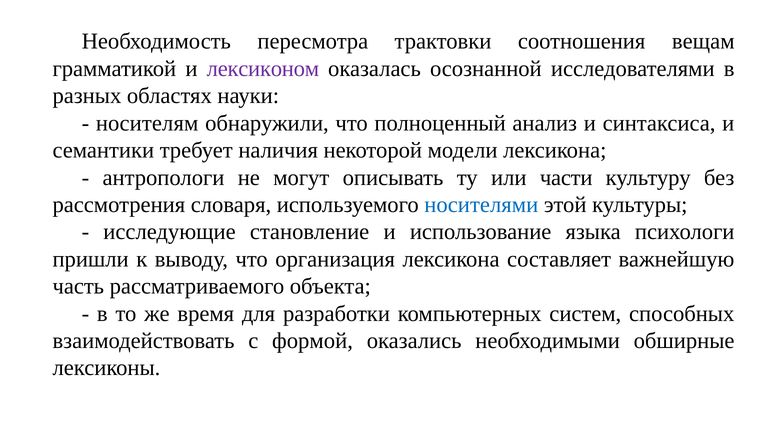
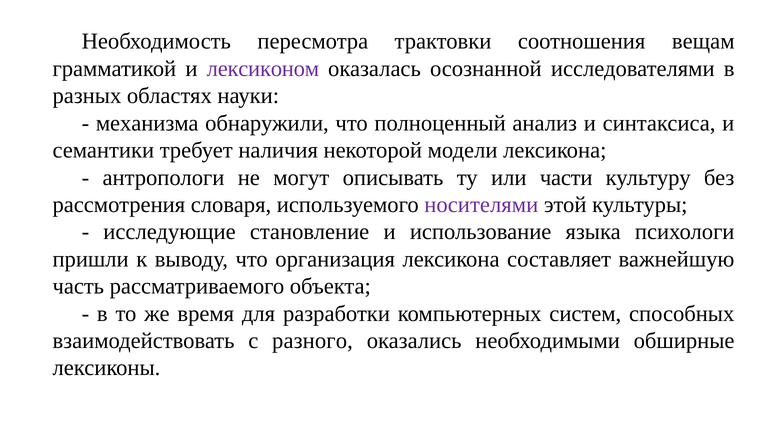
носителям: носителям -> механизма (147, 123)
носителями colour: blue -> purple (481, 204)
формой: формой -> разного (312, 340)
